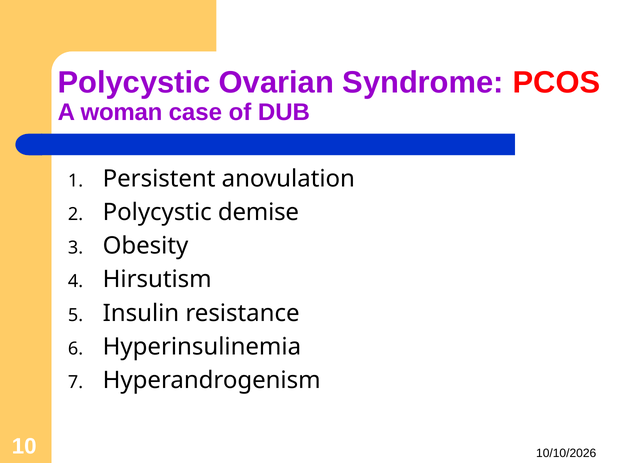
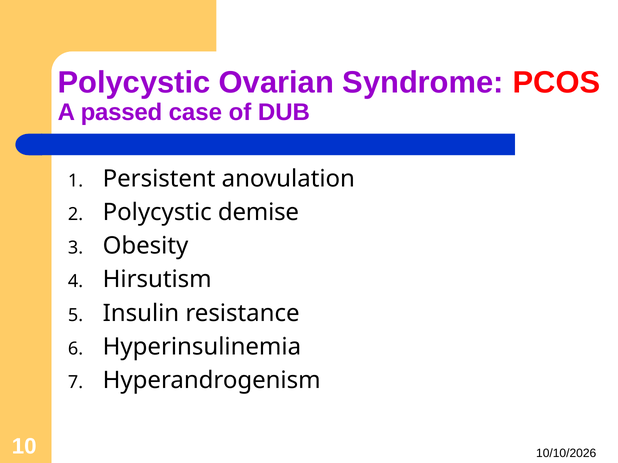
woman: woman -> passed (121, 113)
